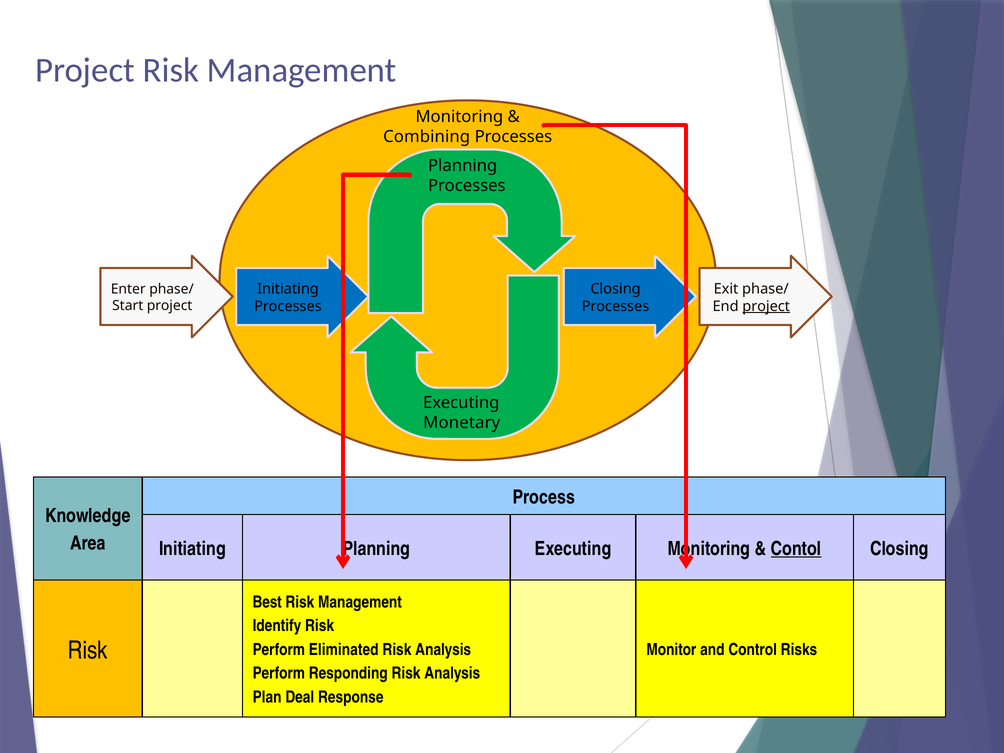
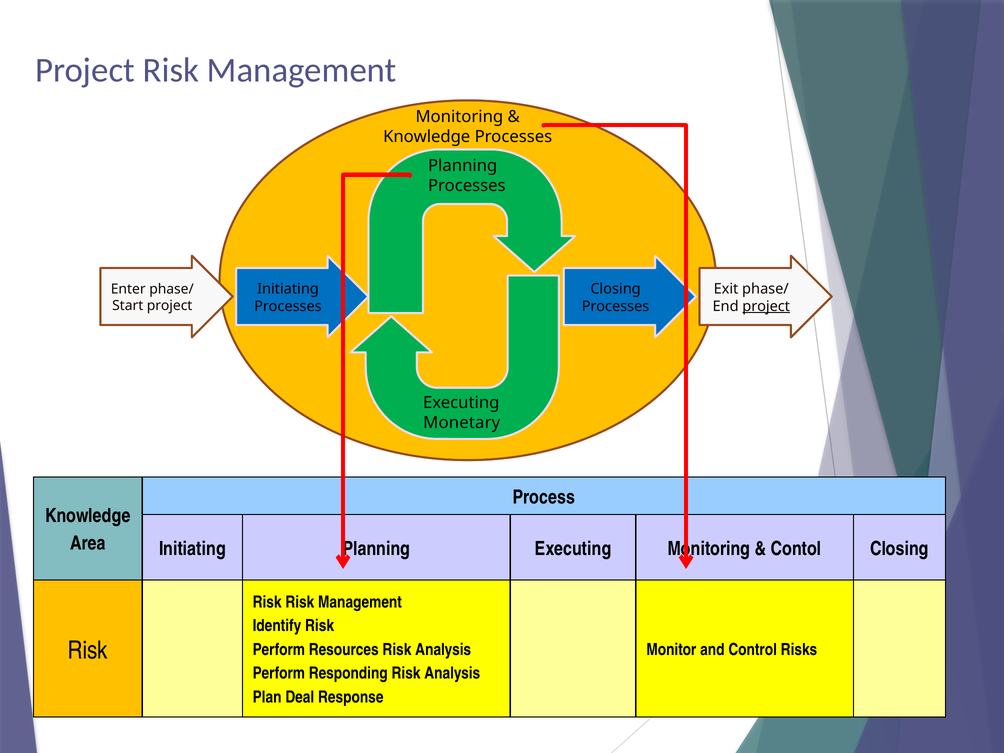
Combining: Combining -> Knowledge (427, 137)
Contol underline: present -> none (796, 549)
Best: Best -> Risk (267, 602)
Eliminated: Eliminated -> Resources (344, 650)
